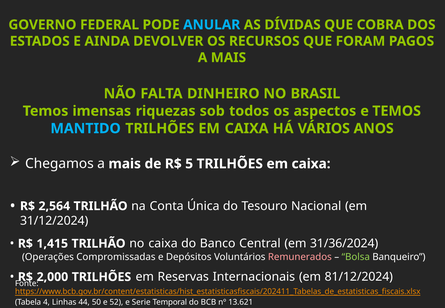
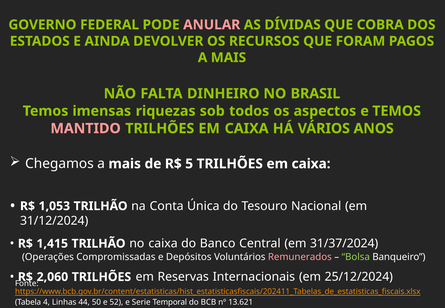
ANULAR colour: light blue -> pink (212, 25)
MANTIDO colour: light blue -> pink (86, 129)
2,564: 2,564 -> 1,053 (54, 206)
31/36/2024: 31/36/2024 -> 31/37/2024 (344, 244)
2,000: 2,000 -> 2,060 (52, 277)
81/12/2024: 81/12/2024 -> 25/12/2024 (359, 277)
